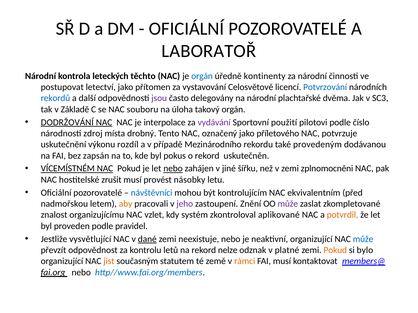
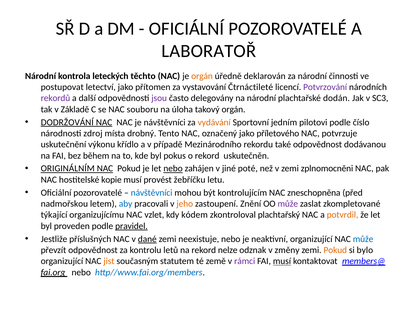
orgán colour: blue -> orange (202, 76)
kontinenty: kontinenty -> deklarován (265, 76)
Celosvětově: Celosvětově -> Čtrnáctileté (251, 87)
Potvrzování colour: blue -> purple (325, 87)
rekordů colour: blue -> purple (55, 98)
dvěma: dvěma -> dodán (336, 98)
je interpolace: interpolace -> návštěvníci (165, 123)
vydávání colour: purple -> orange (214, 123)
použití: použití -> jedním (284, 123)
rozdíl: rozdíl -> křídlo (128, 145)
také provedeným: provedeným -> odpovědnost (318, 145)
zapsán: zapsán -> během (96, 156)
VÍCEMÍSTNÉM: VÍCEMÍSTNÉM -> ORIGINÁLNÍM (68, 169)
šířku: šířku -> poté (248, 169)
zrušit: zrušit -> kopie (111, 180)
násobky: násobky -> žebříčku (190, 180)
ekvivalentním: ekvivalentním -> zneschopněna (314, 193)
aby colour: orange -> blue (126, 204)
jeho colour: purple -> orange (185, 204)
znalost: znalost -> týkající (54, 215)
systém: systém -> kódem (195, 215)
aplikované: aplikované -> plachtařský (279, 215)
pravidel underline: none -> present (131, 226)
vysvětlující: vysvětlující -> příslušných (90, 239)
platné: platné -> změny (287, 250)
rámci colour: orange -> purple (245, 262)
musí underline: none -> present (282, 262)
